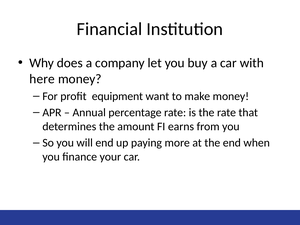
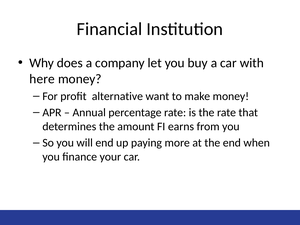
equipment: equipment -> alternative (117, 96)
